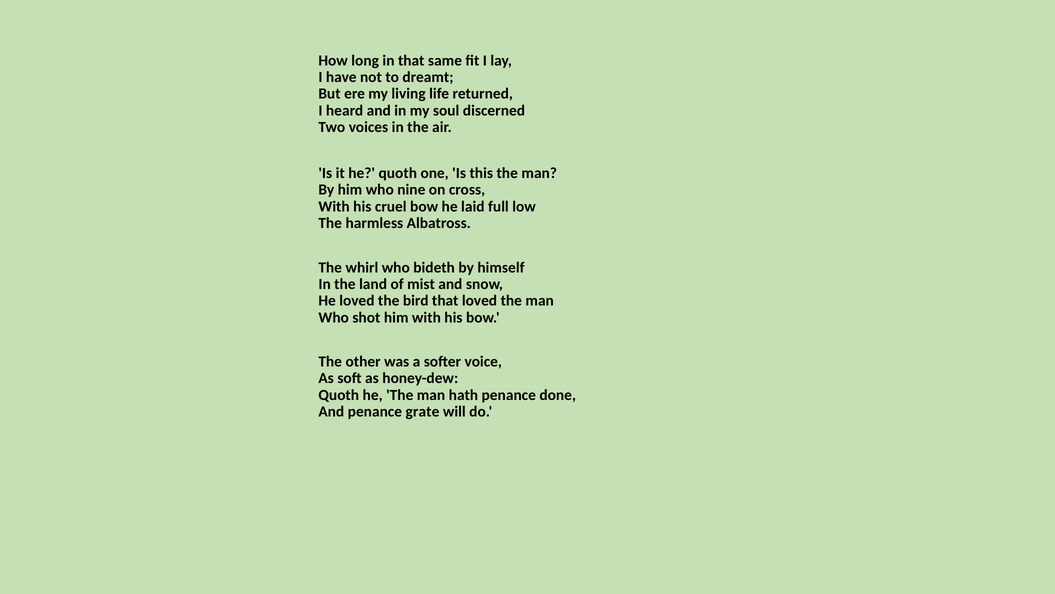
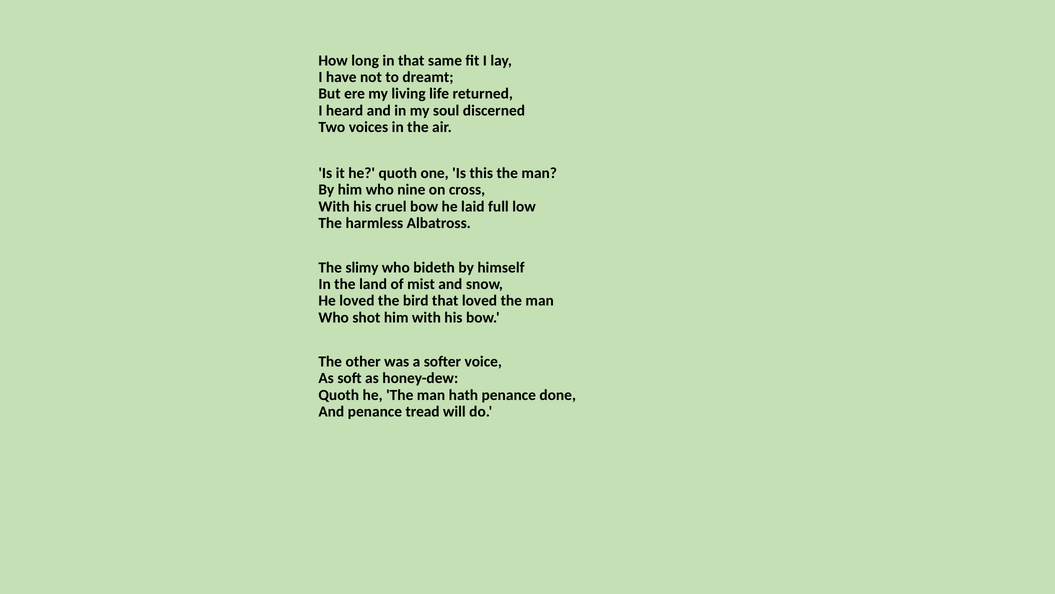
whirl: whirl -> slimy (362, 267)
grate: grate -> tread (423, 411)
